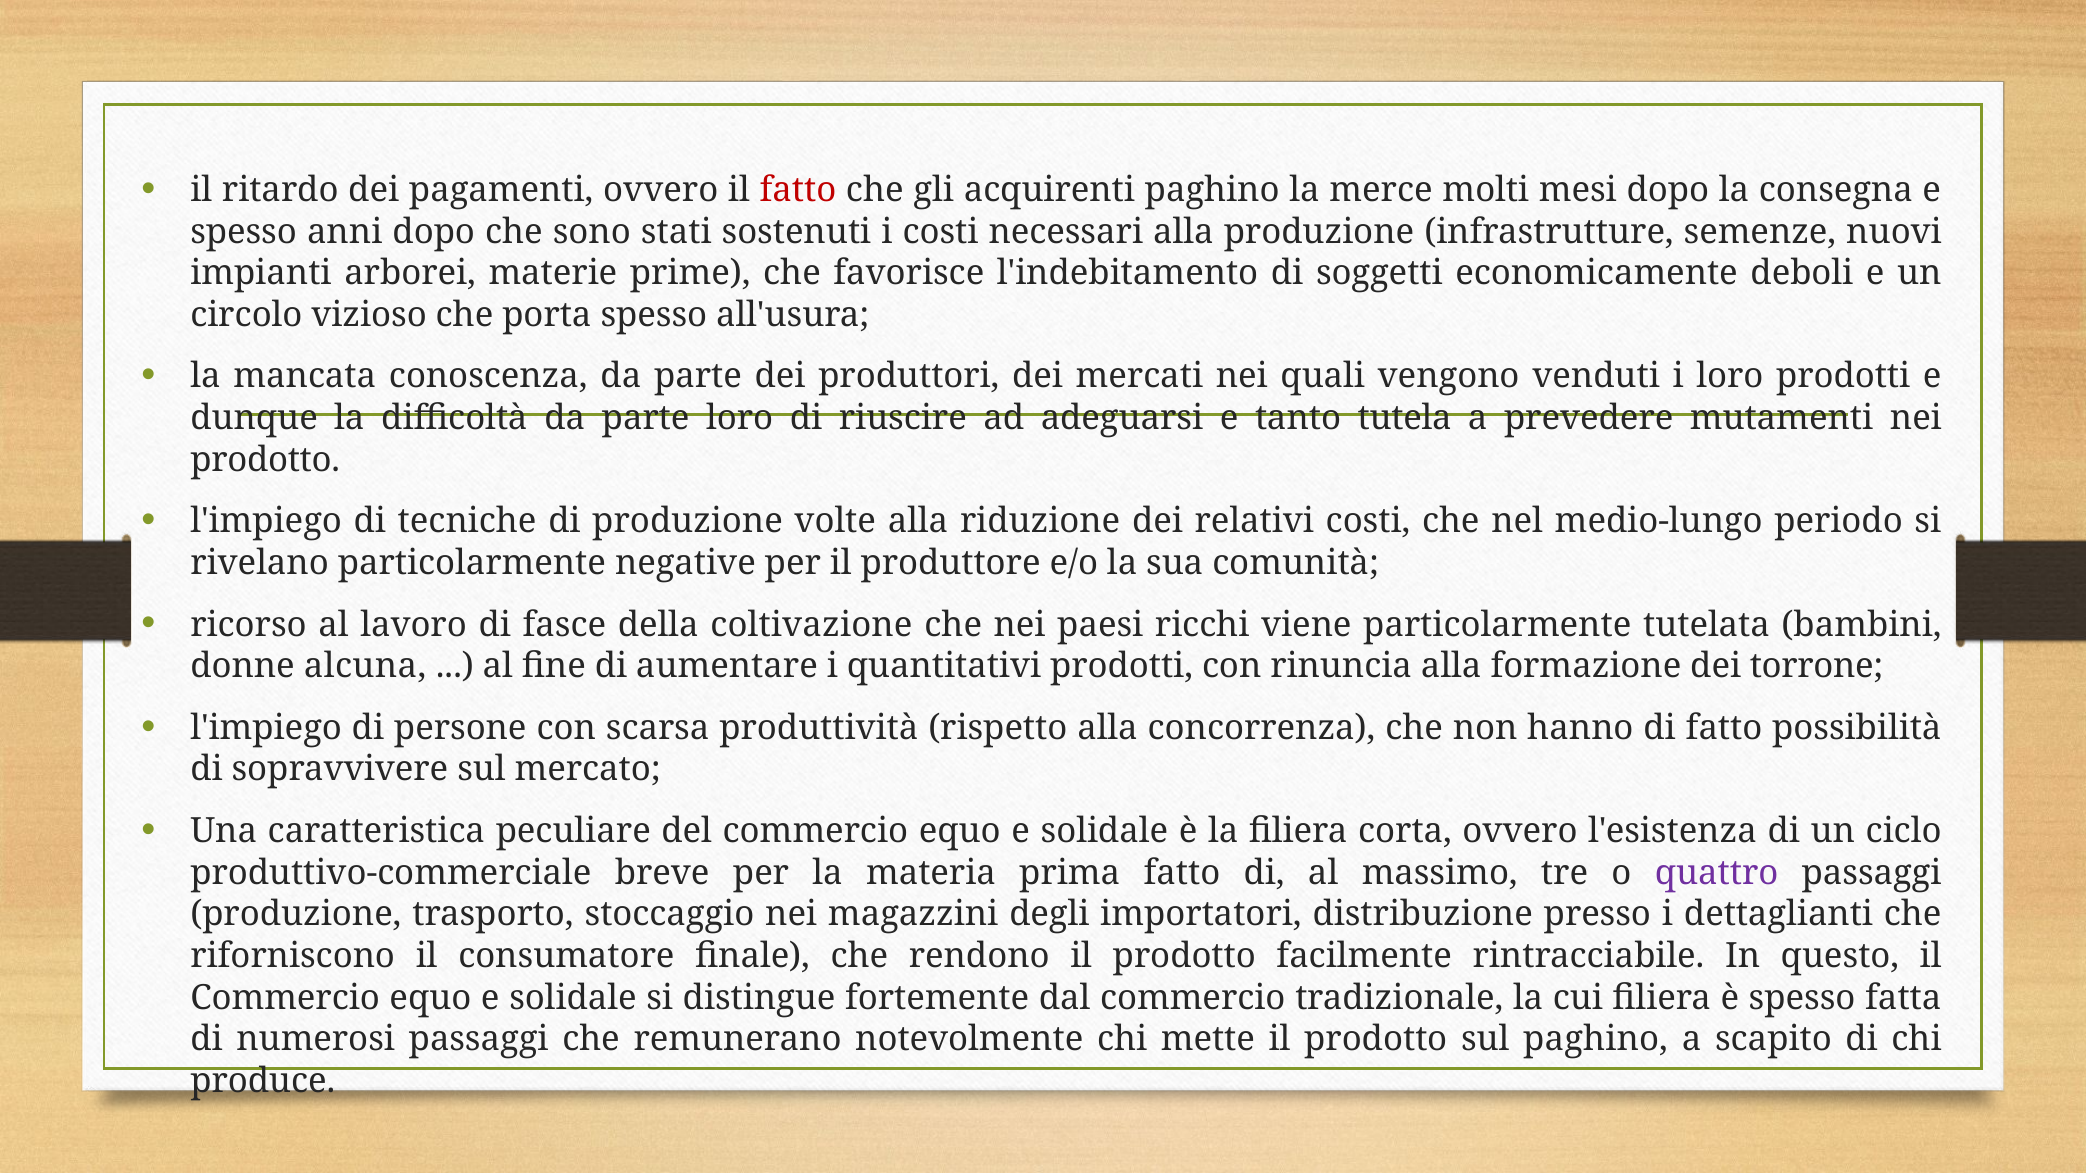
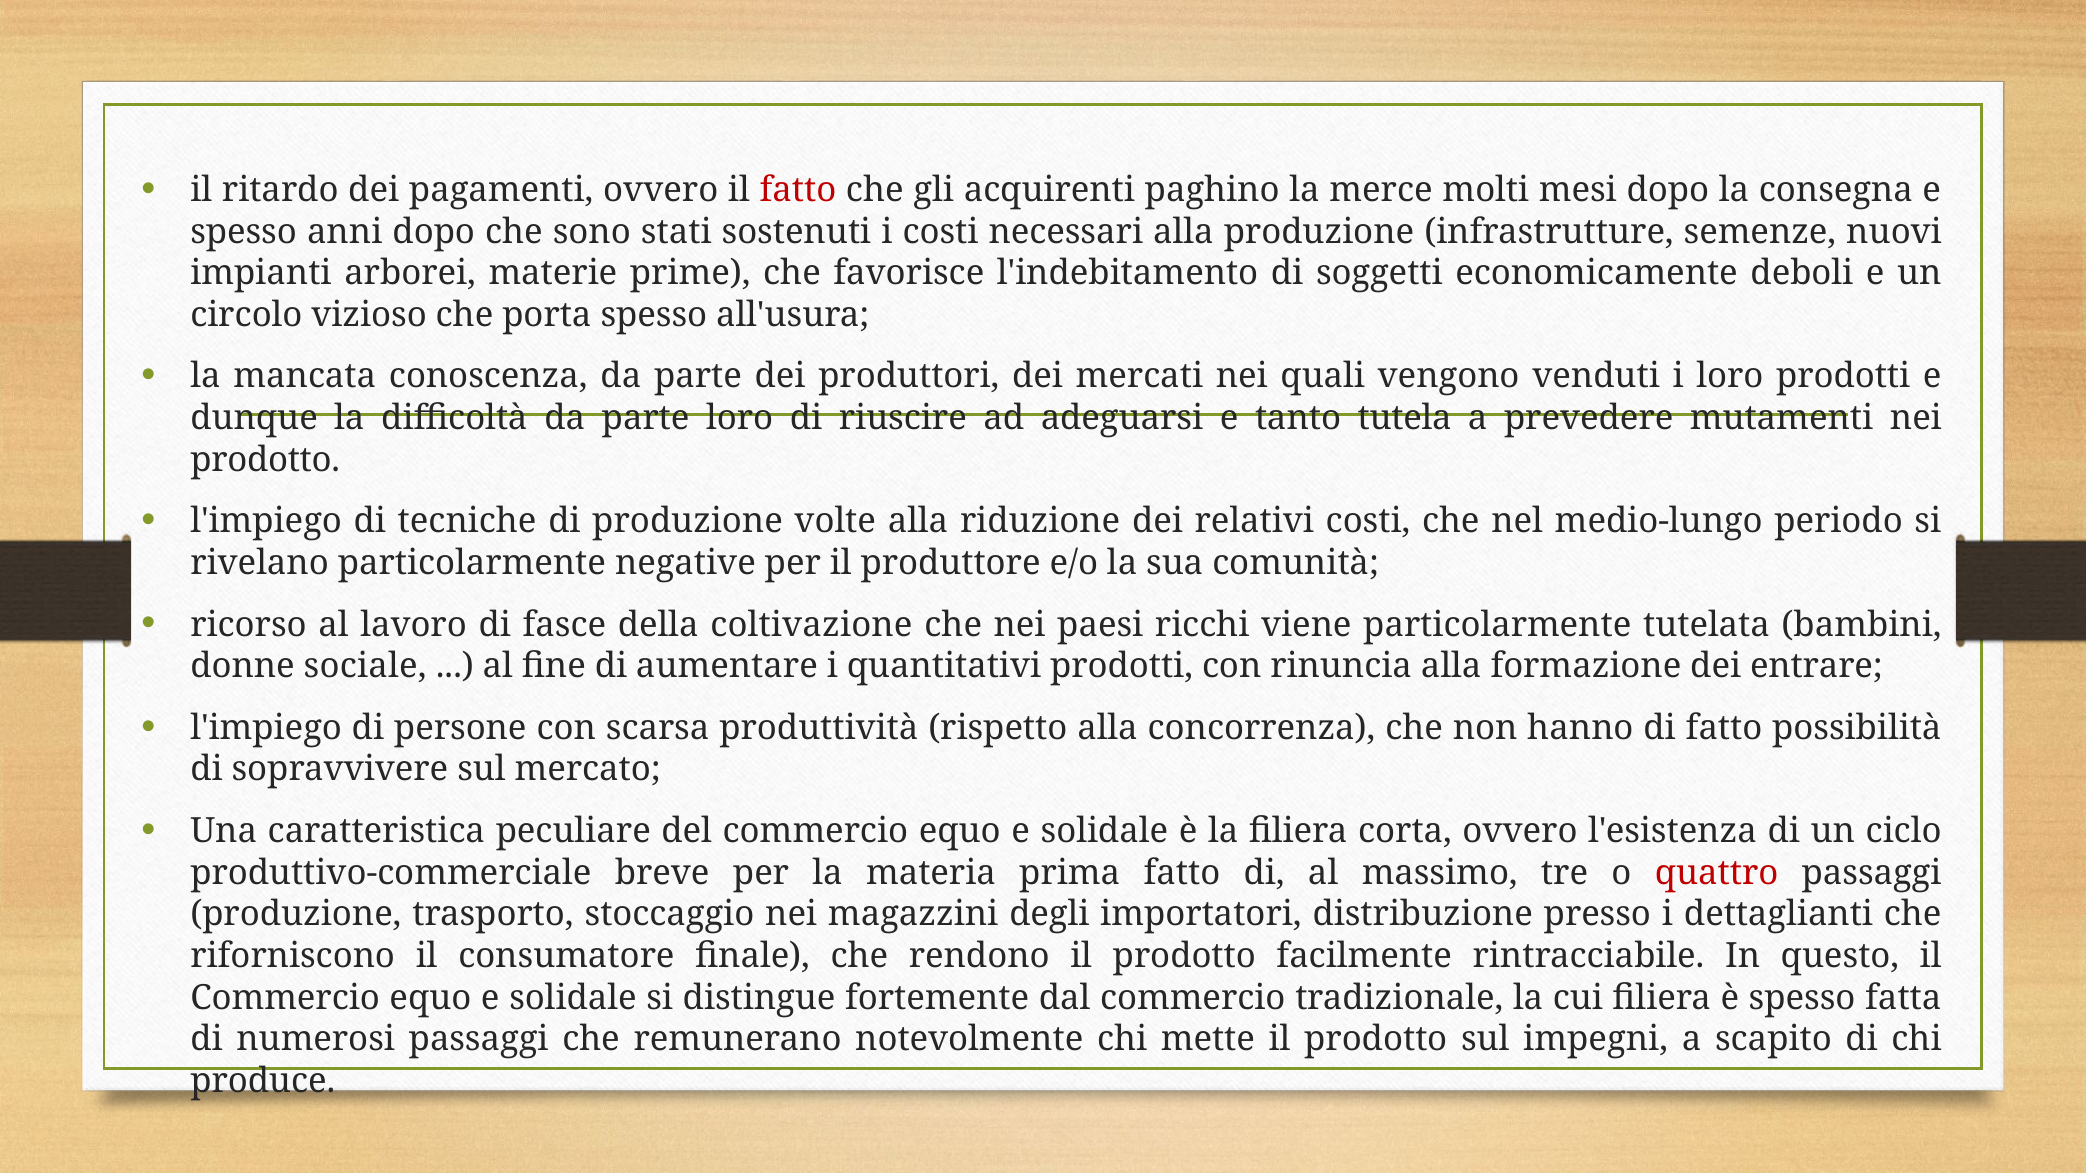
alcuna: alcuna -> sociale (365, 666)
torrone: torrone -> entrare (1816, 666)
quattro colour: purple -> red (1717, 873)
sul paghino: paghino -> impegni (1596, 1040)
